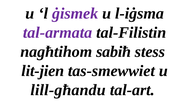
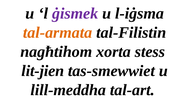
tal-armata colour: purple -> orange (58, 33)
sabiħ: sabiħ -> xorta (114, 52)
lill-għandu: lill-għandu -> lill-meddha (68, 90)
